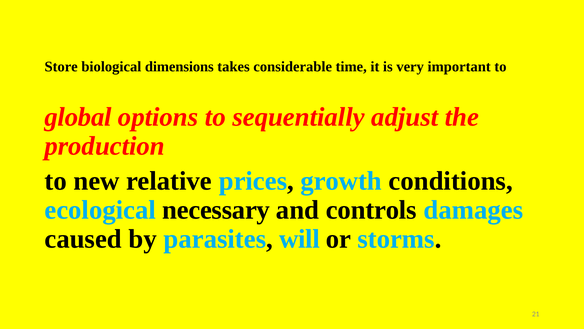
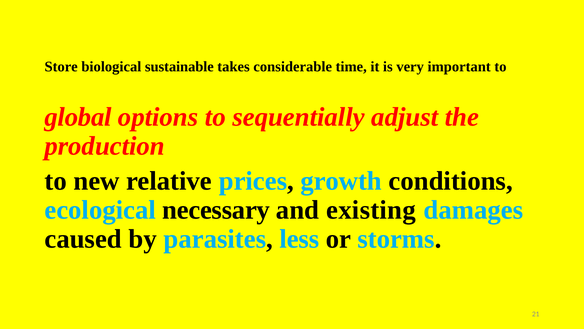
dimensions: dimensions -> sustainable (179, 67)
controls: controls -> existing (371, 210)
will: will -> less (299, 239)
